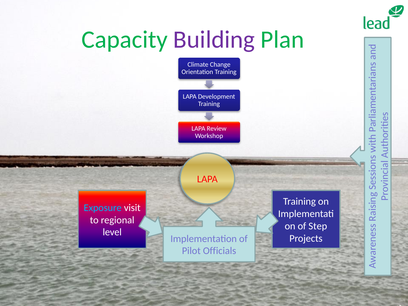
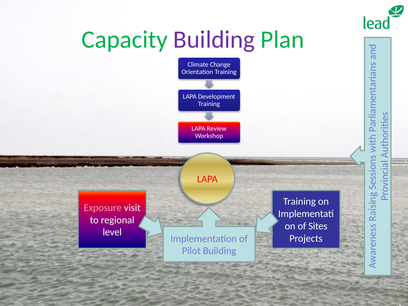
Exposure colour: light blue -> pink (103, 208)
Step: Step -> Sites (318, 226)
Pilot Officials: Officials -> Building (220, 251)
